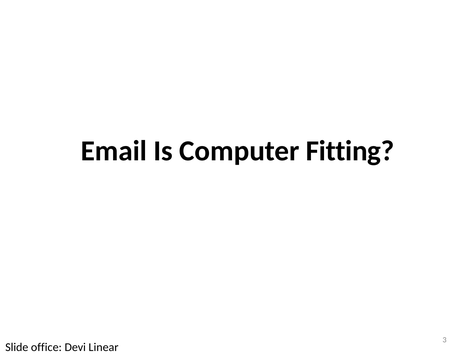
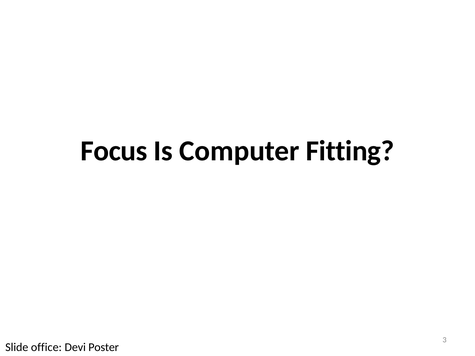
Email: Email -> Focus (114, 151)
Linear: Linear -> Poster (104, 347)
